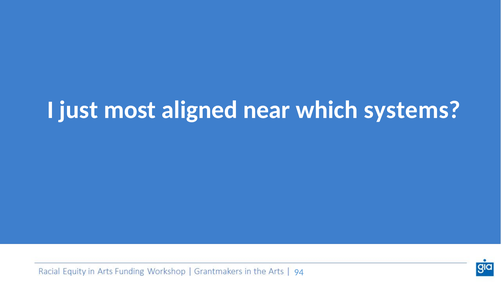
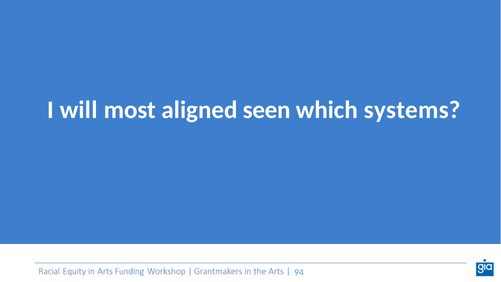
just: just -> will (79, 110)
near: near -> seen (267, 110)
